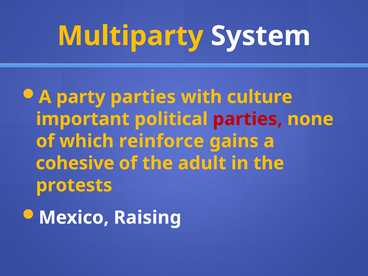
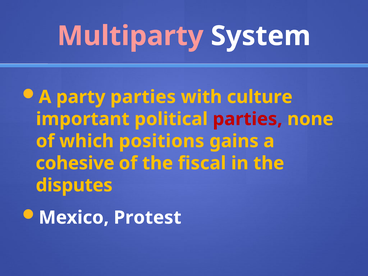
Multiparty colour: yellow -> pink (130, 36)
reinforce: reinforce -> positions (162, 141)
adult: adult -> fiscal (202, 163)
protests: protests -> disputes (74, 185)
Raising: Raising -> Protest (148, 218)
